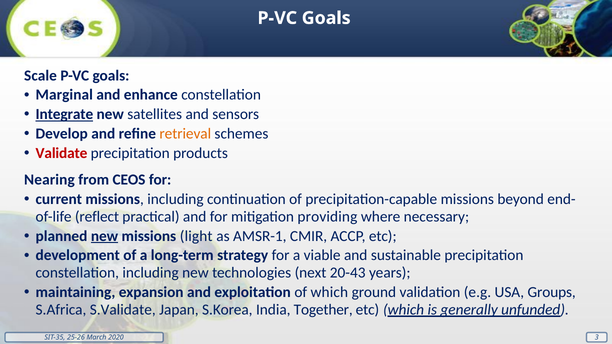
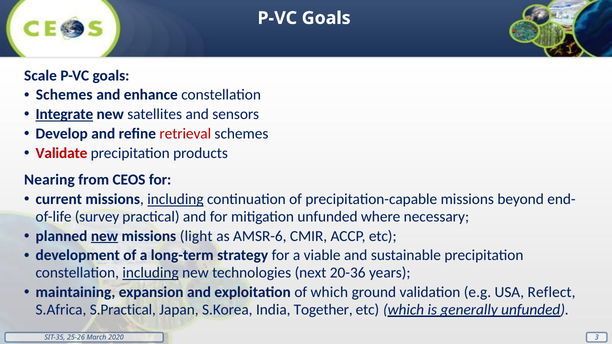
Marginal: Marginal -> Schemes (64, 95)
retrieval colour: orange -> red (185, 134)
including underline: none -> present (175, 199)
reflect: reflect -> survey (97, 217)
mitigation providing: providing -> unfunded (328, 217)
AMSR-1: AMSR-1 -> AMSR-6 (260, 236)
including underline: none -> present (151, 273)
20-43: 20-43 -> 20-36 (348, 273)
Groups: Groups -> Reflect (552, 292)
S.Validate: S.Validate -> S.Practical (123, 310)
